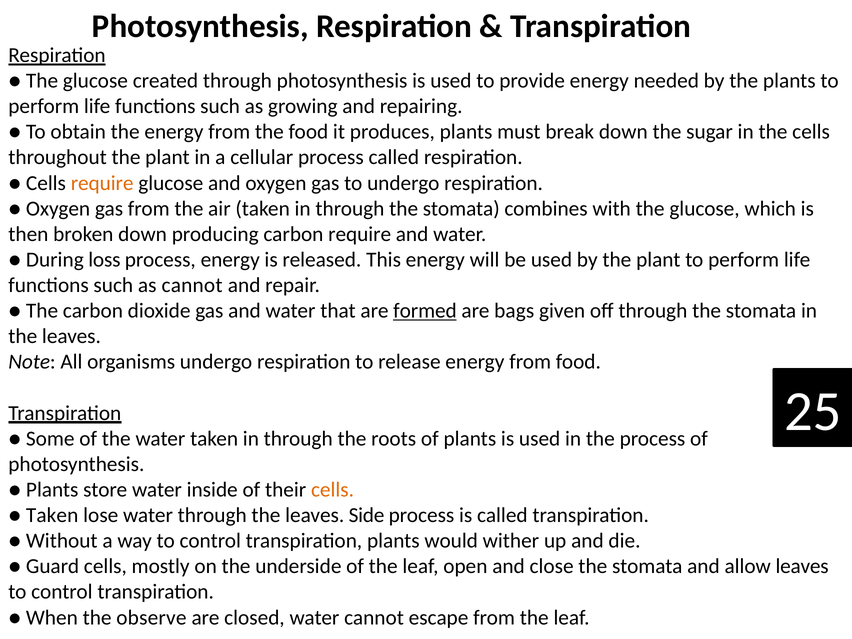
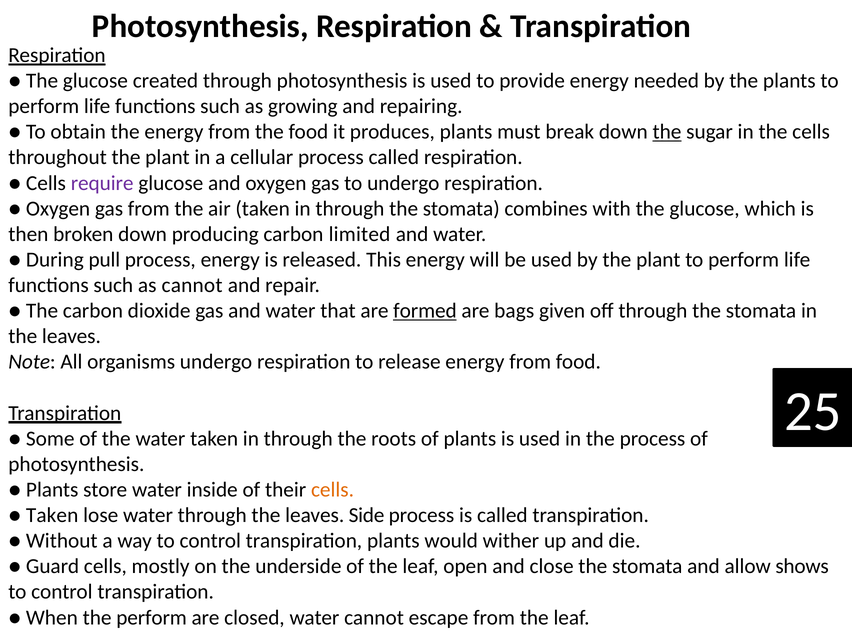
the underline: none -> present (667, 132)
require colour: orange -> purple (102, 183)
carbon require: require -> limited (360, 234)
loss: loss -> pull (104, 260)
allow leaves: leaves -> shows (802, 566)
the observe: observe -> perform (152, 618)
